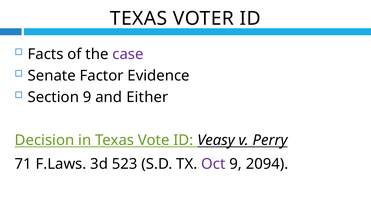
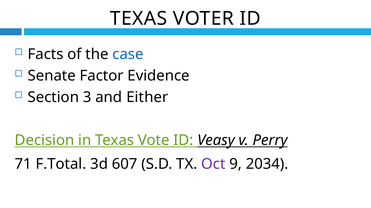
case colour: purple -> blue (128, 54)
Section 9: 9 -> 3 (87, 97)
F.Laws: F.Laws -> F.Total (61, 165)
523: 523 -> 607 (125, 165)
2094: 2094 -> 2034 (267, 165)
